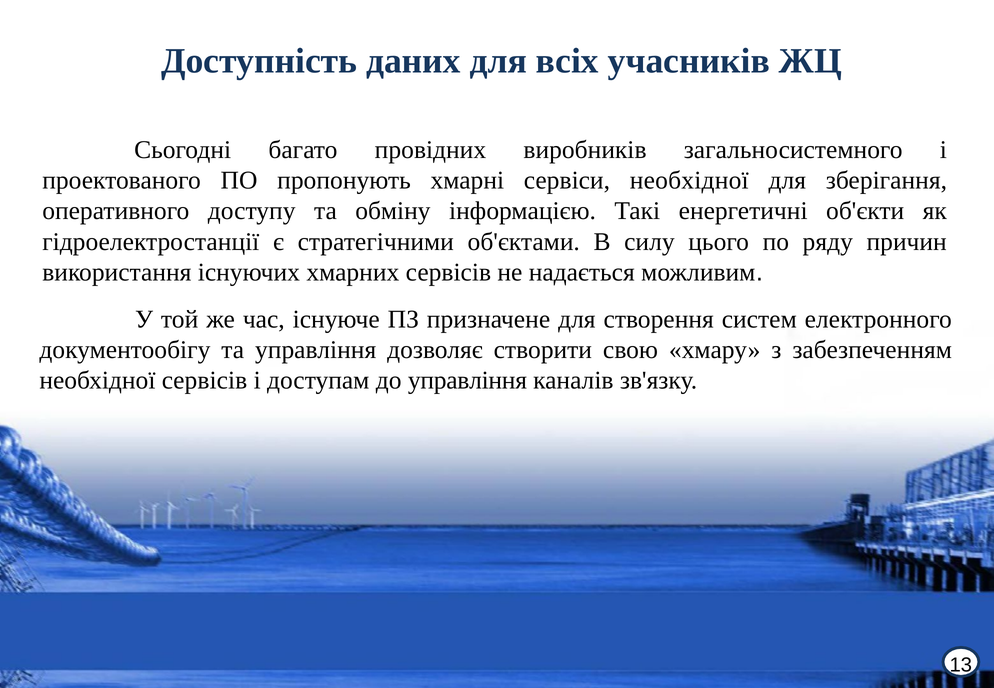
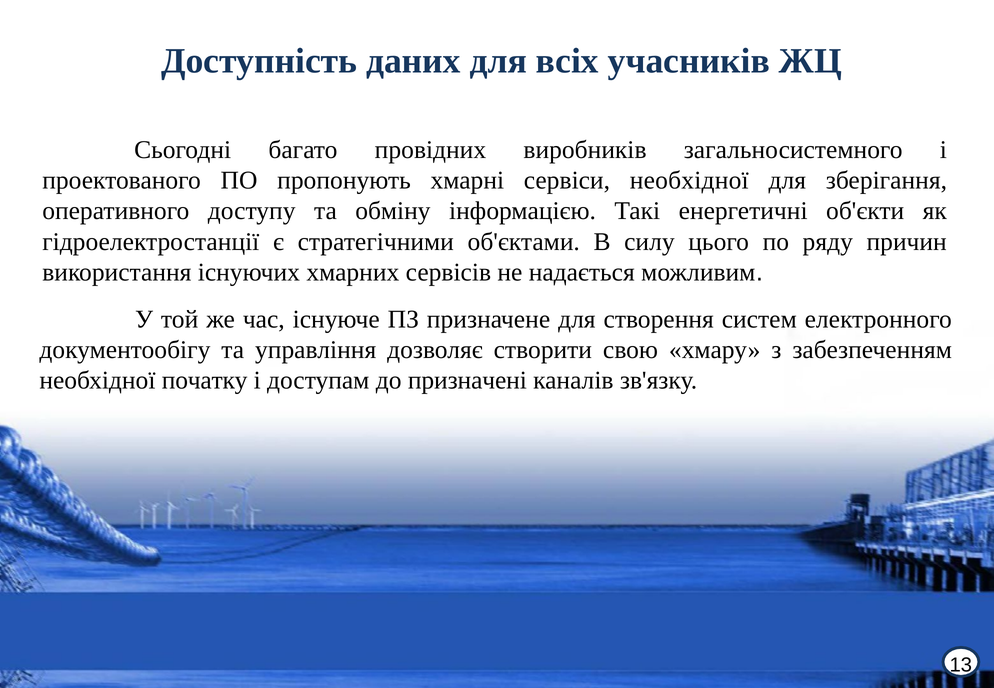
необхідної сервісів: сервісів -> початку (205, 381)
до управління: управління -> призначені (467, 381)
